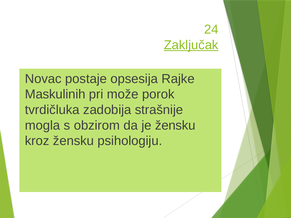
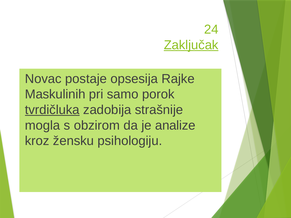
može: može -> samo (123, 94)
tvrdičluka underline: none -> present (52, 110)
je žensku: žensku -> analize (175, 126)
